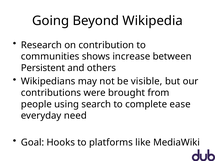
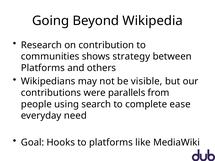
increase: increase -> strategy (131, 57)
Persistent: Persistent -> Platforms (43, 68)
brought: brought -> parallels (127, 93)
